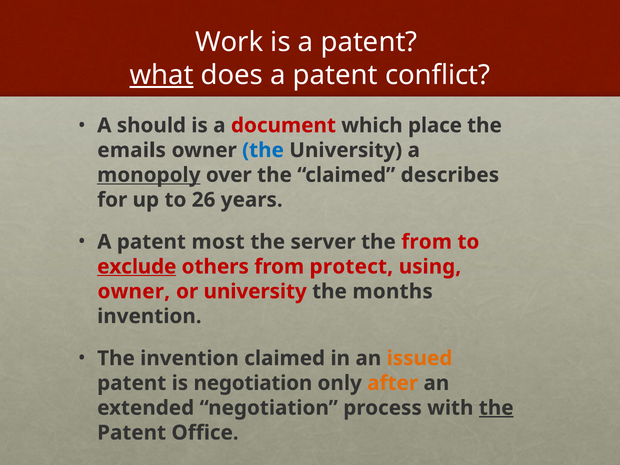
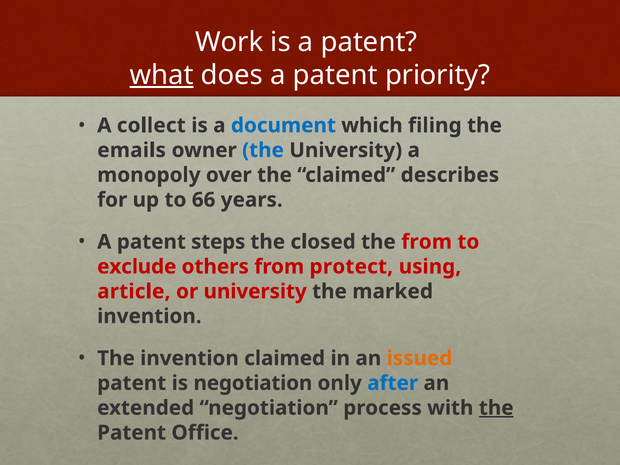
conflict: conflict -> priority (438, 75)
should: should -> collect (151, 125)
document colour: red -> blue (283, 125)
place: place -> filing (435, 125)
monopoly underline: present -> none (149, 175)
26: 26 -> 66 (204, 200)
most: most -> steps (218, 242)
server: server -> closed (323, 242)
exclude underline: present -> none (137, 267)
owner: owner -> article (134, 291)
months: months -> marked (393, 291)
after colour: orange -> blue (393, 383)
